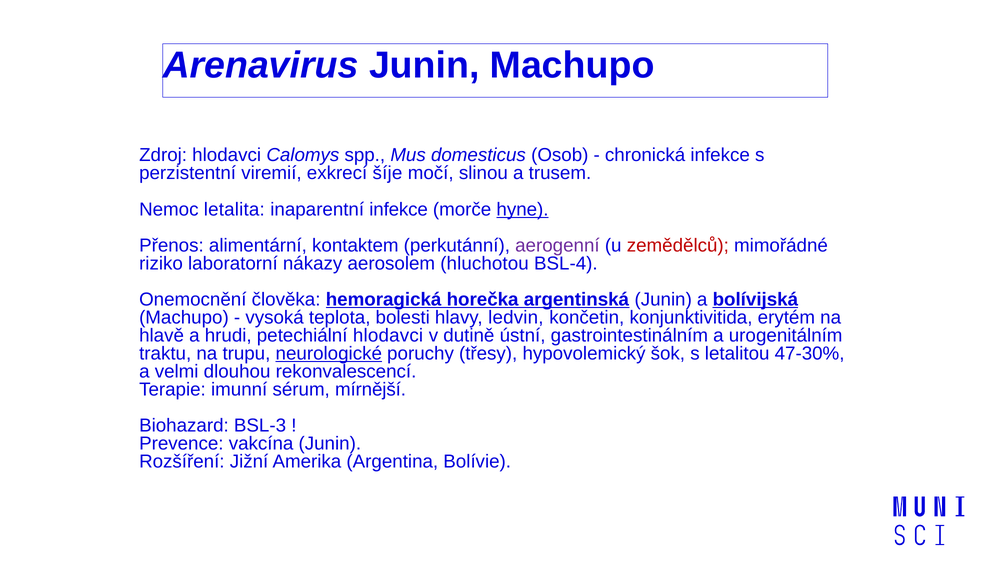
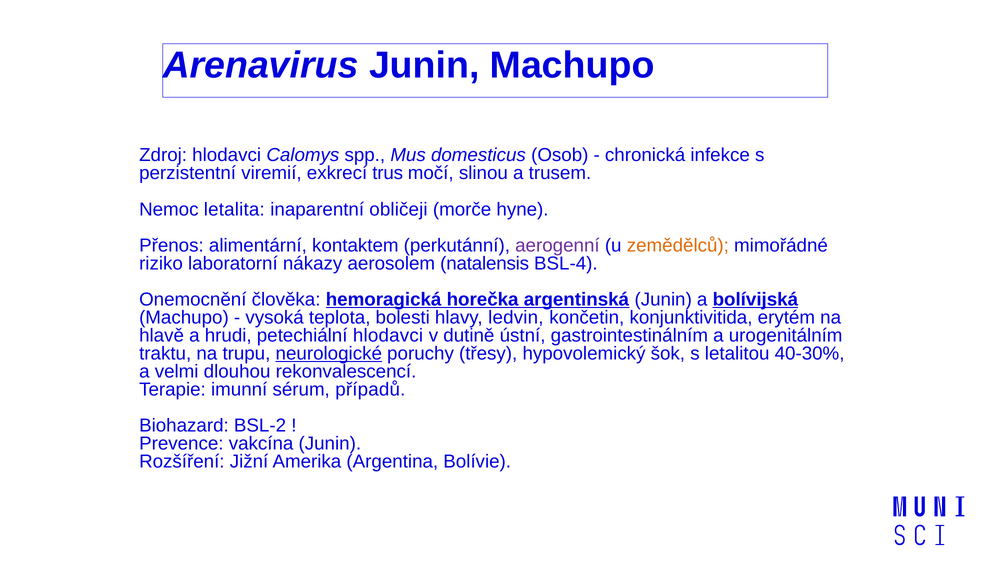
šíje: šíje -> trus (388, 173)
inaparentní infekce: infekce -> obličeji (398, 209)
hyne underline: present -> none (523, 209)
zemědělců colour: red -> orange (678, 245)
hluchotou: hluchotou -> natalensis (485, 263)
47-30%: 47-30% -> 40-30% (810, 354)
mírnější: mírnější -> případů (370, 390)
BSL-3: BSL-3 -> BSL-2 (260, 426)
